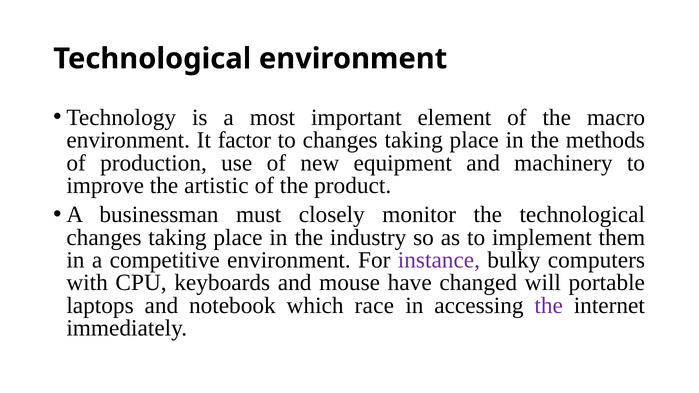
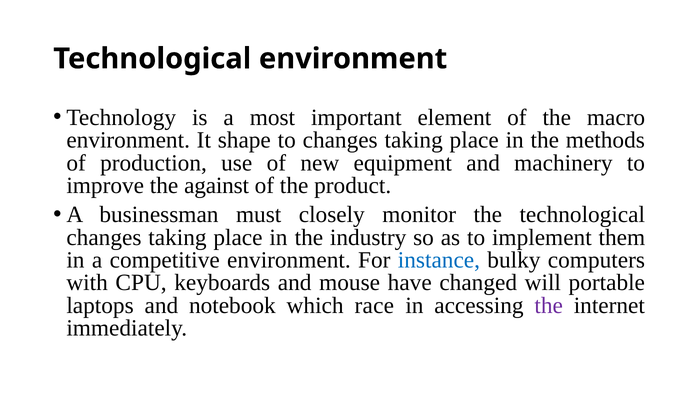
factor: factor -> shape (244, 140)
artistic: artistic -> against (217, 186)
instance colour: purple -> blue (439, 260)
